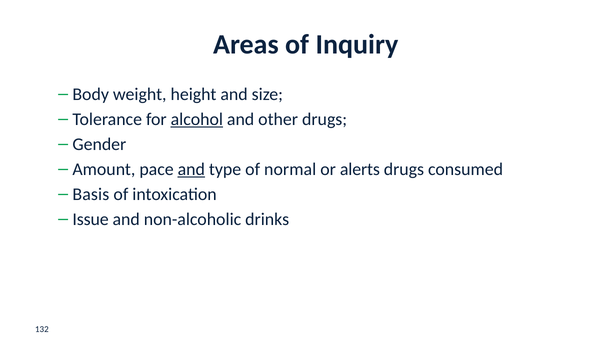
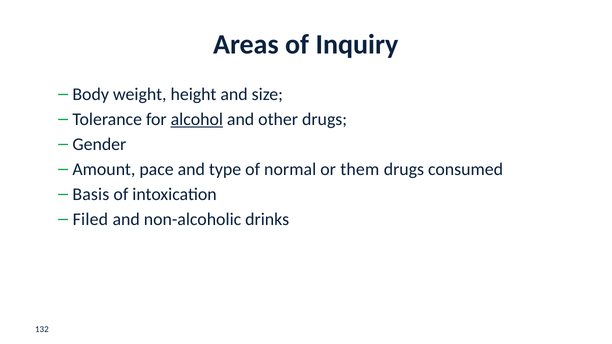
and underline: present -> none (191, 169)
alerts: alerts -> them (360, 169)
Issue: Issue -> Filed (90, 219)
